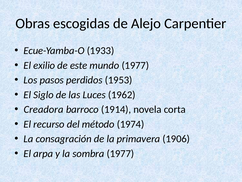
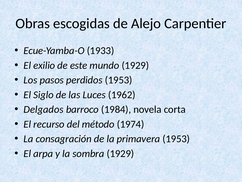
mundo 1977: 1977 -> 1929 (135, 65)
Creadora: Creadora -> Delgados (44, 109)
1914: 1914 -> 1984 (116, 109)
primavera 1906: 1906 -> 1953 (176, 139)
sombra 1977: 1977 -> 1929 (120, 153)
